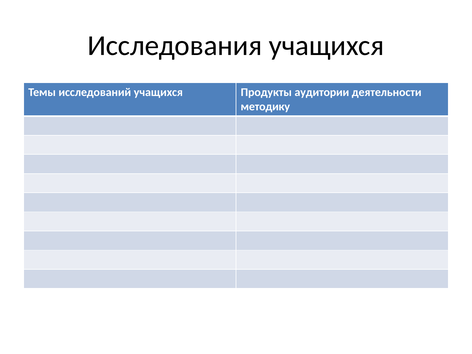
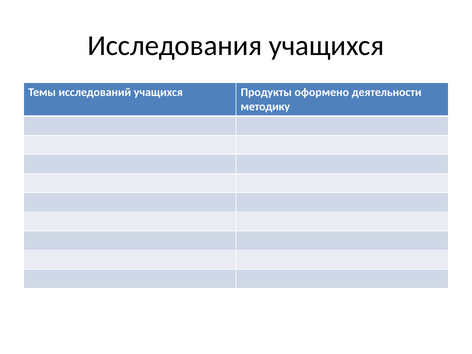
аудитории: аудитории -> оформено (322, 92)
